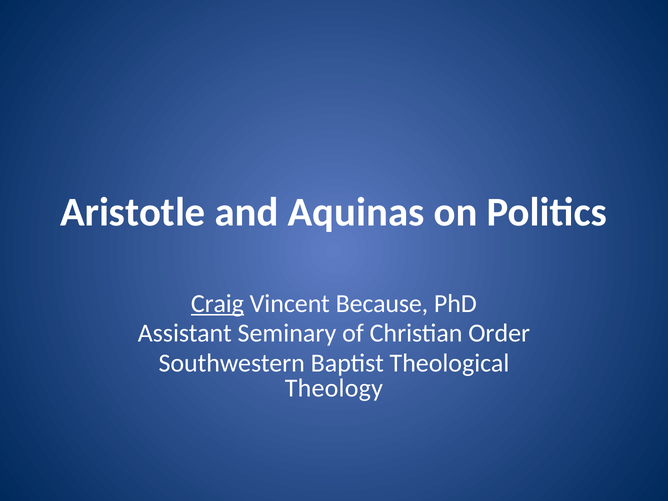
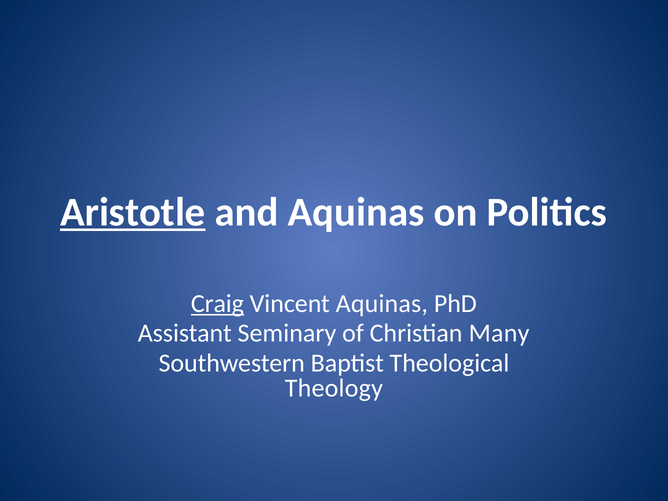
Aristotle underline: none -> present (133, 212)
Vincent Because: Because -> Aquinas (382, 304)
Order: Order -> Many (499, 333)
